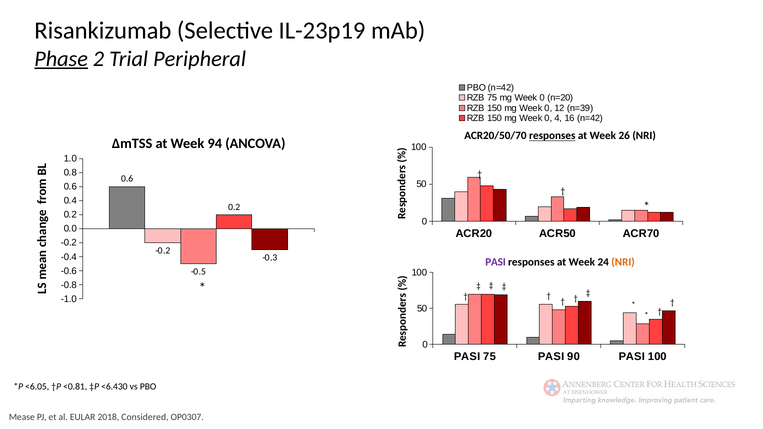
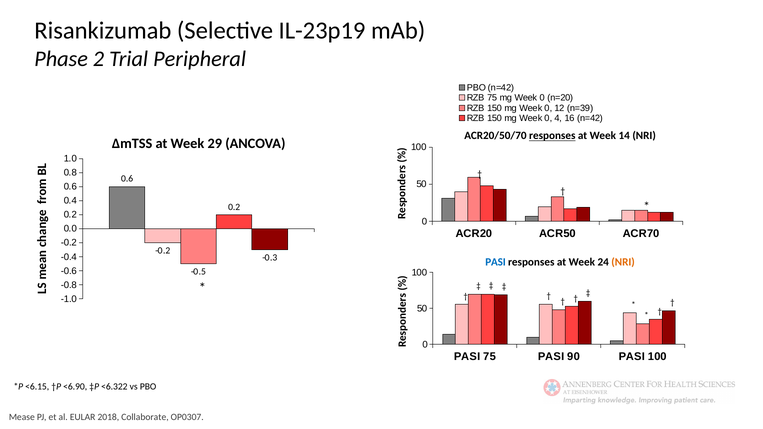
Phase underline: present -> none (61, 59)
26: 26 -> 14 (624, 136)
94: 94 -> 29 (215, 144)
PASI colour: purple -> blue (496, 262)
<6.05: <6.05 -> <6.15 (37, 387)
<0.81: <0.81 -> <6.90 (75, 387)
<6.430: <6.430 -> <6.322 (114, 387)
Considered: Considered -> Collaborate (145, 417)
